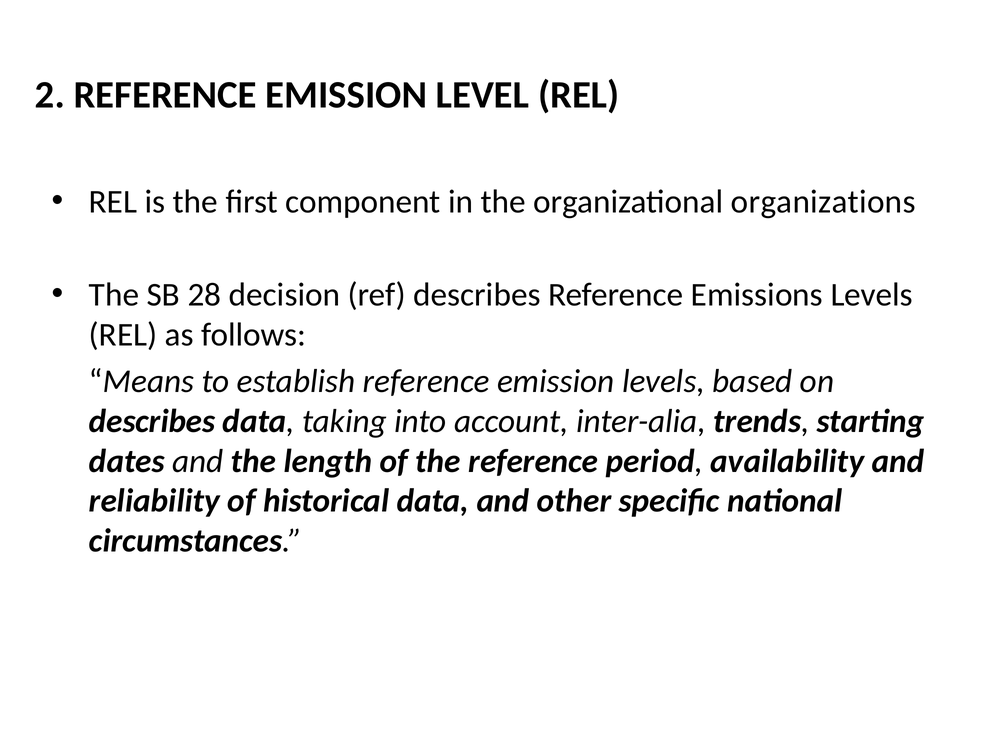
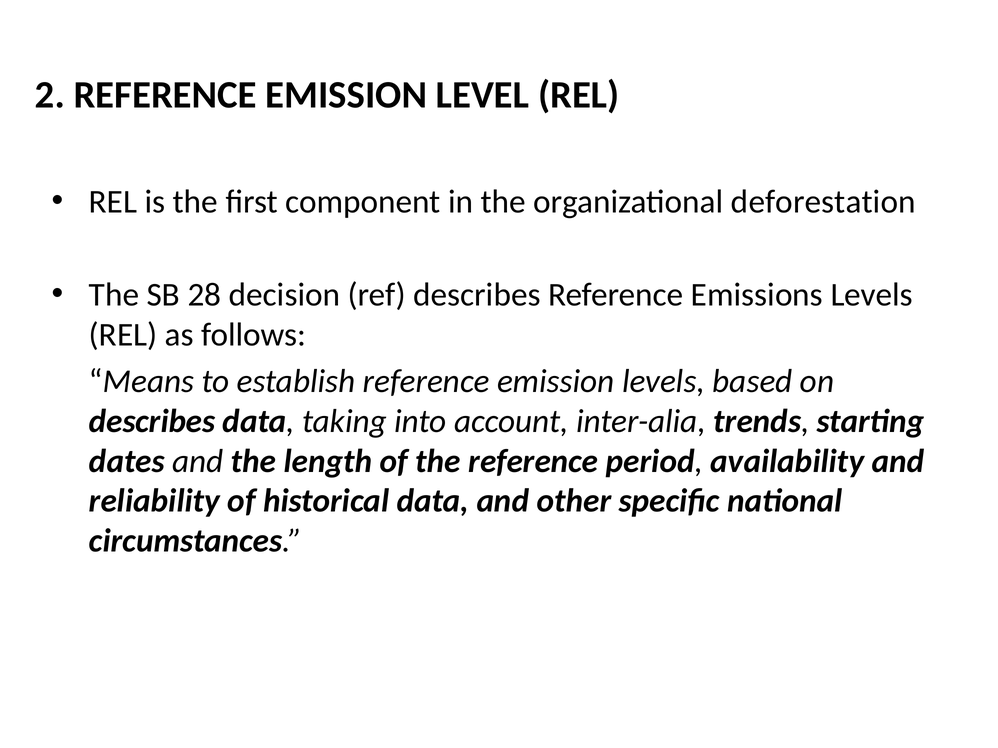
organizations: organizations -> deforestation (823, 202)
